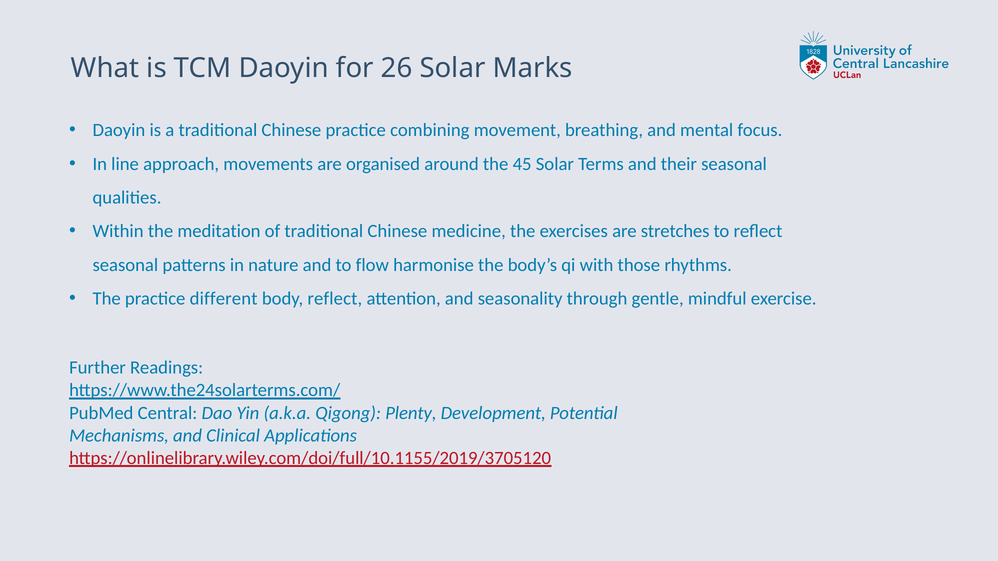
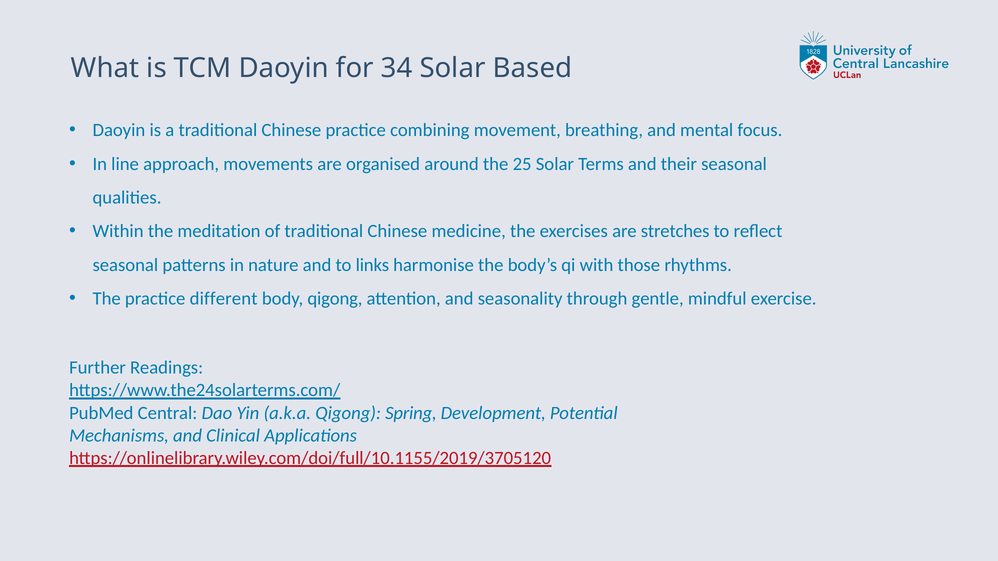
26: 26 -> 34 (397, 68)
Marks: Marks -> Based (533, 68)
45: 45 -> 25 (522, 164)
flow: flow -> links (372, 265)
body reflect: reflect -> qigong (335, 299)
Plenty: Plenty -> Spring (411, 413)
